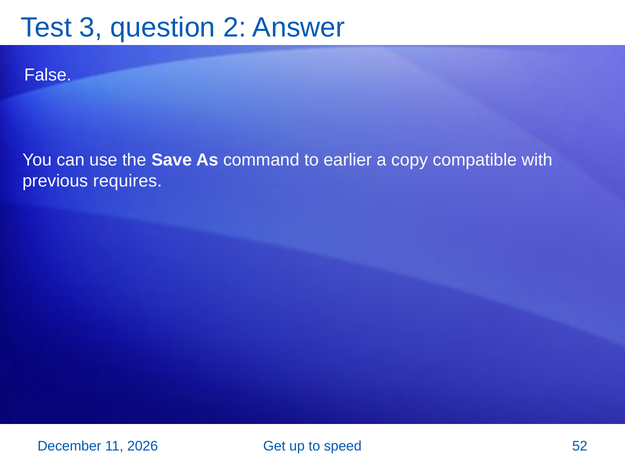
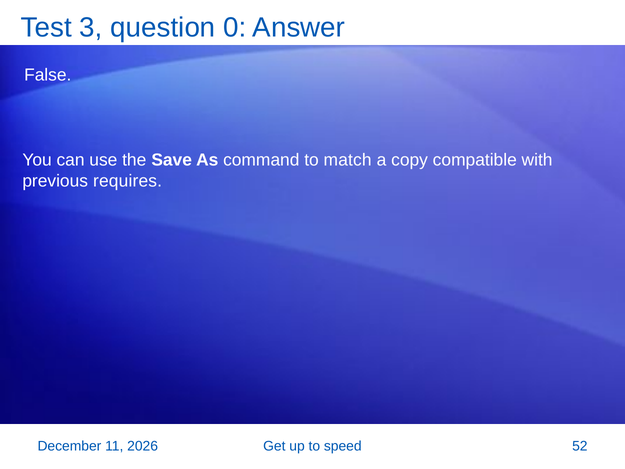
2: 2 -> 0 (235, 28)
earlier: earlier -> match (348, 160)
